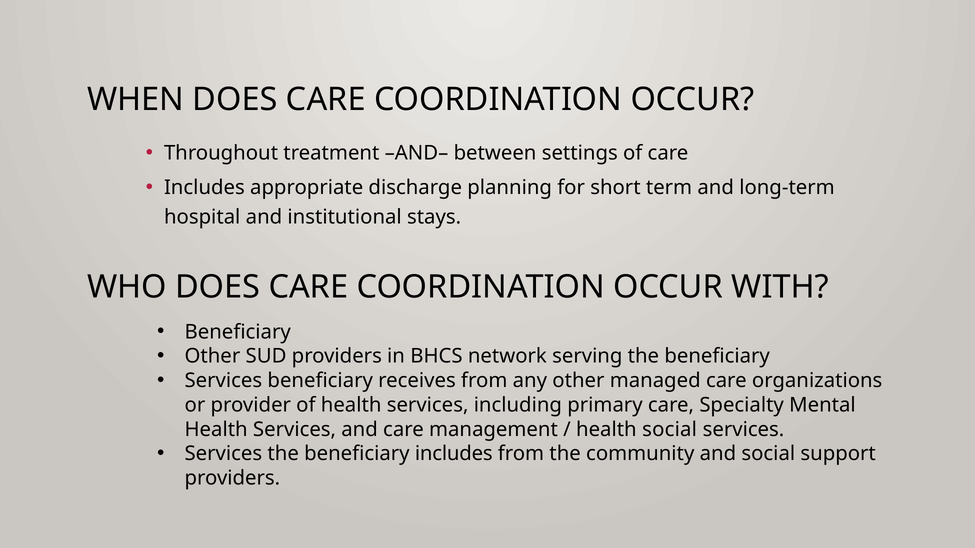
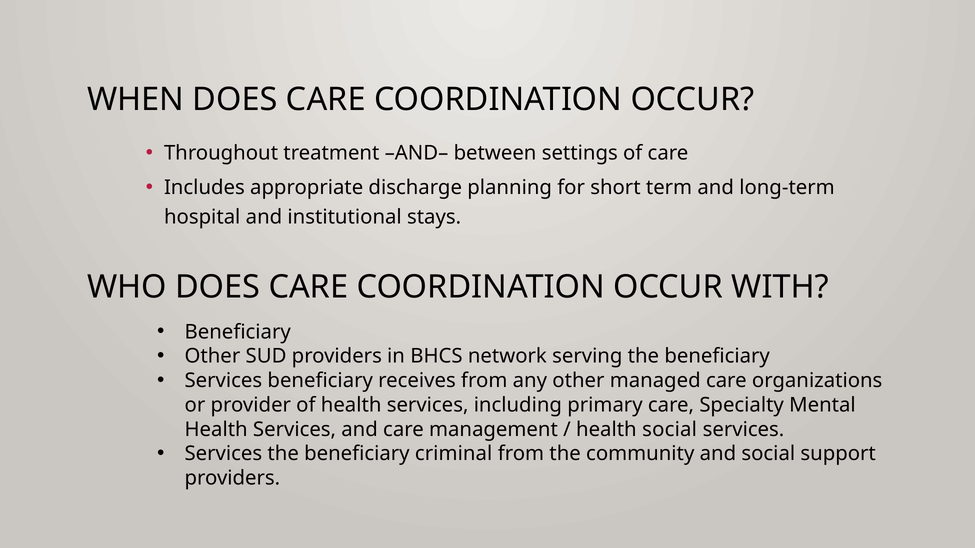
beneficiary includes: includes -> criminal (454, 454)
